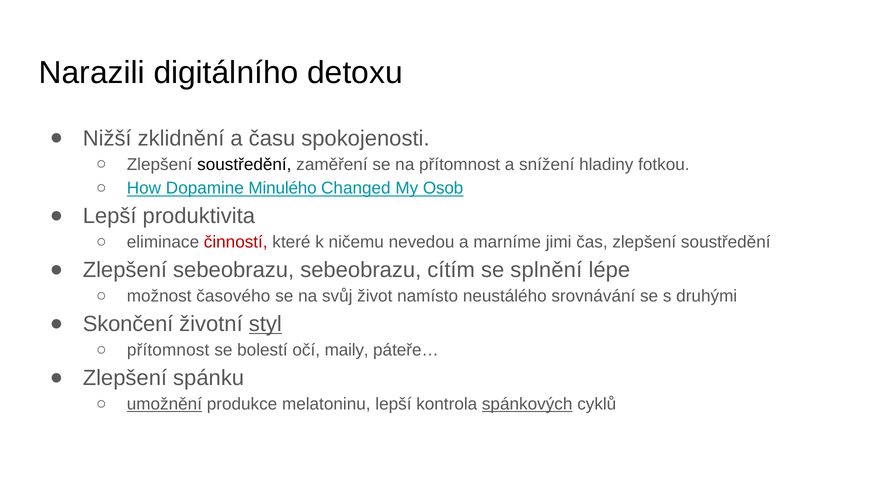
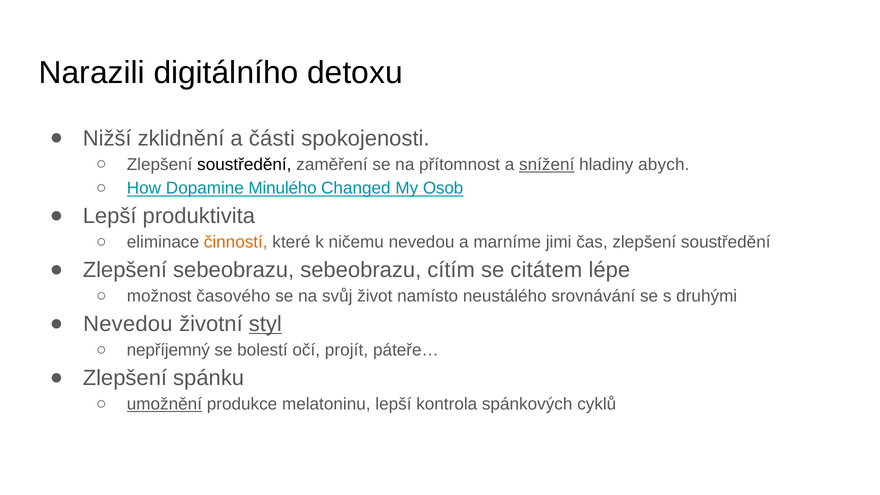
času: času -> části (272, 138)
snížení underline: none -> present (547, 165)
fotkou: fotkou -> abych (664, 165)
činností colour: red -> orange (236, 242)
splnění: splnění -> citátem (546, 270)
Skončení: Skončení -> Nevedou (128, 324)
přítomnost: přítomnost -> nepříjemný (168, 350)
maily: maily -> projít (346, 350)
spánkových underline: present -> none (527, 404)
